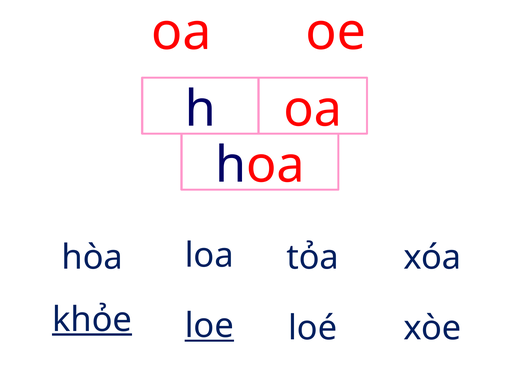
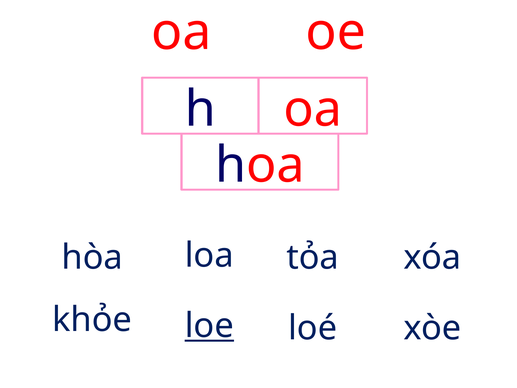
khỏe underline: present -> none (92, 319)
